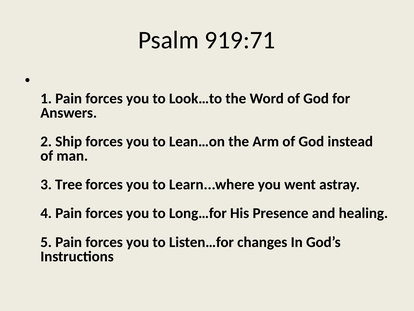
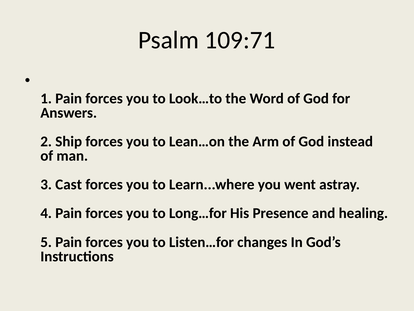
919:71: 919:71 -> 109:71 (240, 40)
Tree: Tree -> Cast (69, 184)
